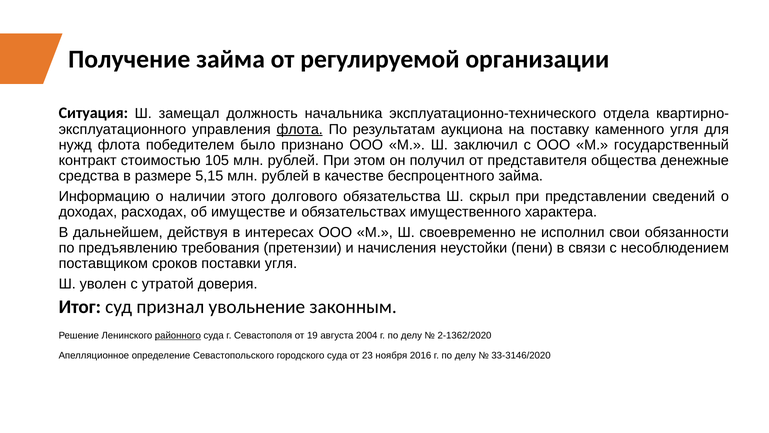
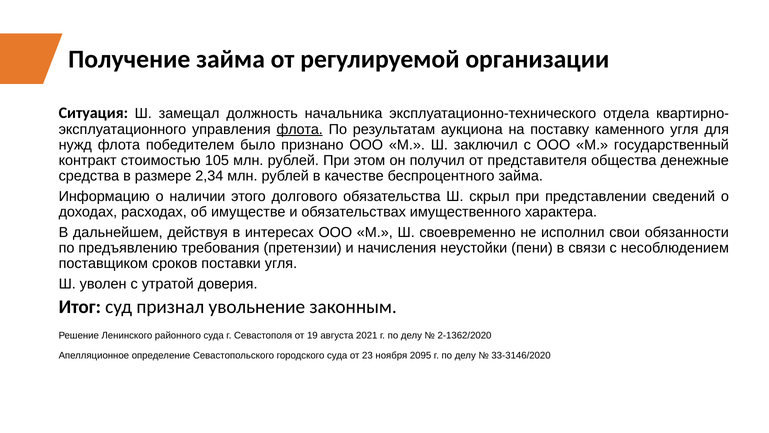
5,15: 5,15 -> 2,34 (209, 176)
районного underline: present -> none (178, 335)
2004: 2004 -> 2021 (367, 335)
2016: 2016 -> 2095 (421, 355)
